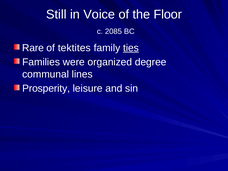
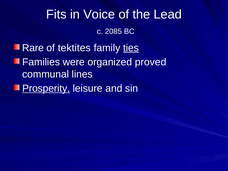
Still: Still -> Fits (56, 14)
Floor: Floor -> Lead (168, 14)
degree: degree -> proved (151, 62)
Prosperity underline: none -> present (46, 88)
